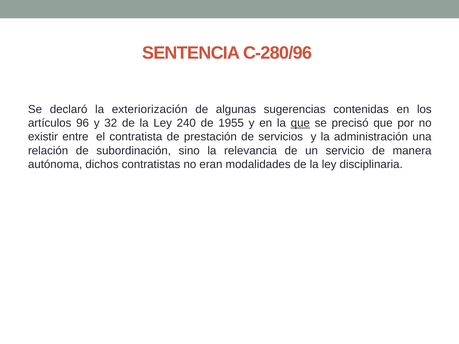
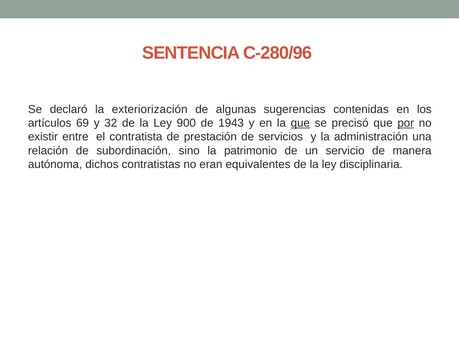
96: 96 -> 69 (83, 123)
240: 240 -> 900 (186, 123)
1955: 1955 -> 1943 (231, 123)
por underline: none -> present (406, 123)
relevancia: relevancia -> patrimonio (251, 151)
modalidades: modalidades -> equivalentes (258, 165)
